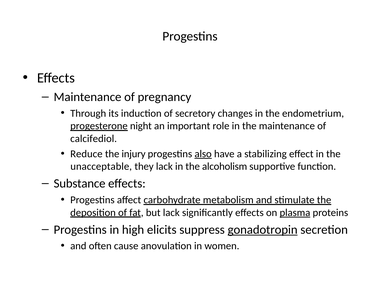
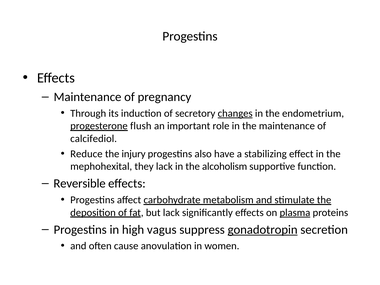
changes underline: none -> present (235, 113)
night: night -> flush (141, 126)
also underline: present -> none (203, 154)
unacceptable: unacceptable -> mephohexital (101, 166)
Substance: Substance -> Reversible (80, 184)
elicits: elicits -> vagus (162, 230)
